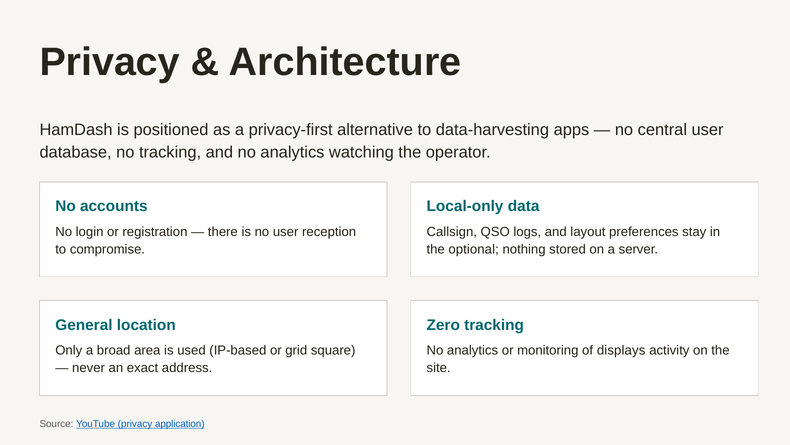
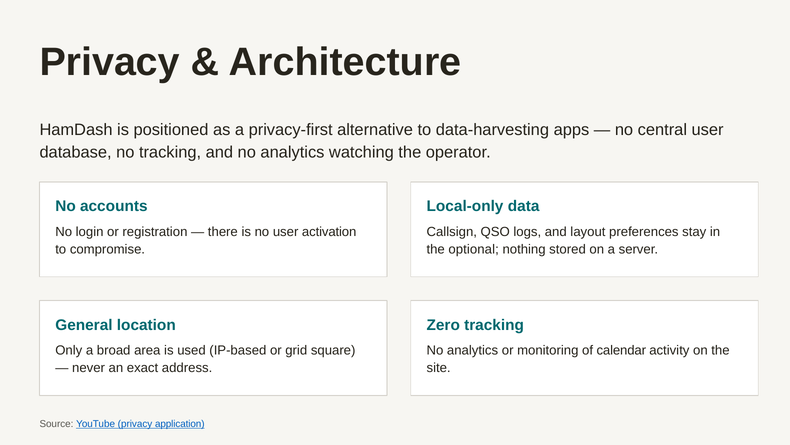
reception: reception -> activation (329, 232)
displays: displays -> calendar (621, 350)
